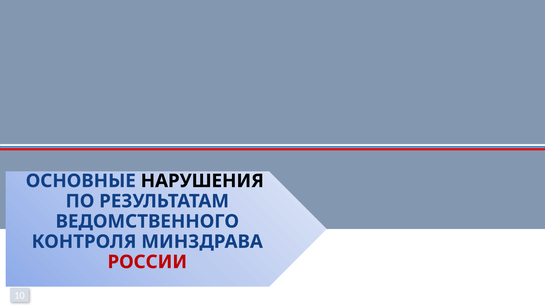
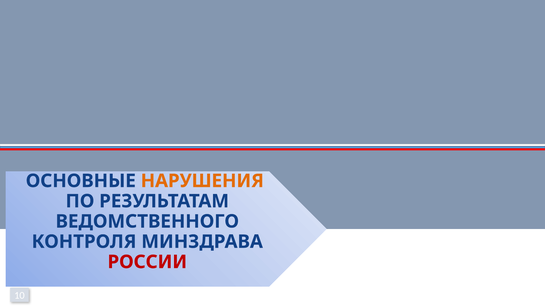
НАРУШЕНИЯ colour: black -> orange (202, 181)
